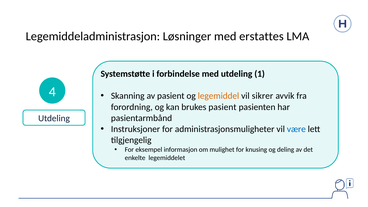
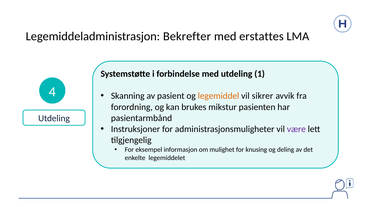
Løsninger: Løsninger -> Bekrefter (187, 36)
brukes pasient: pasient -> mikstur (223, 107)
være colour: blue -> purple (296, 129)
